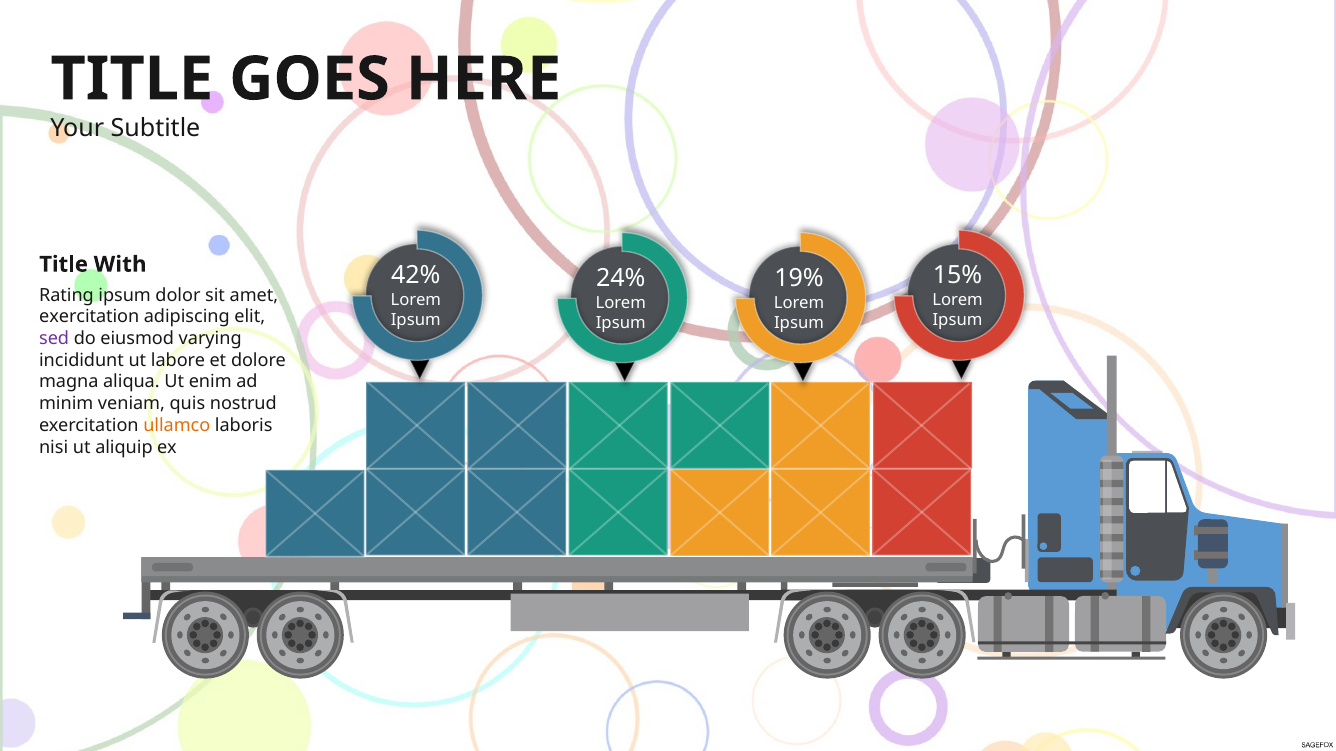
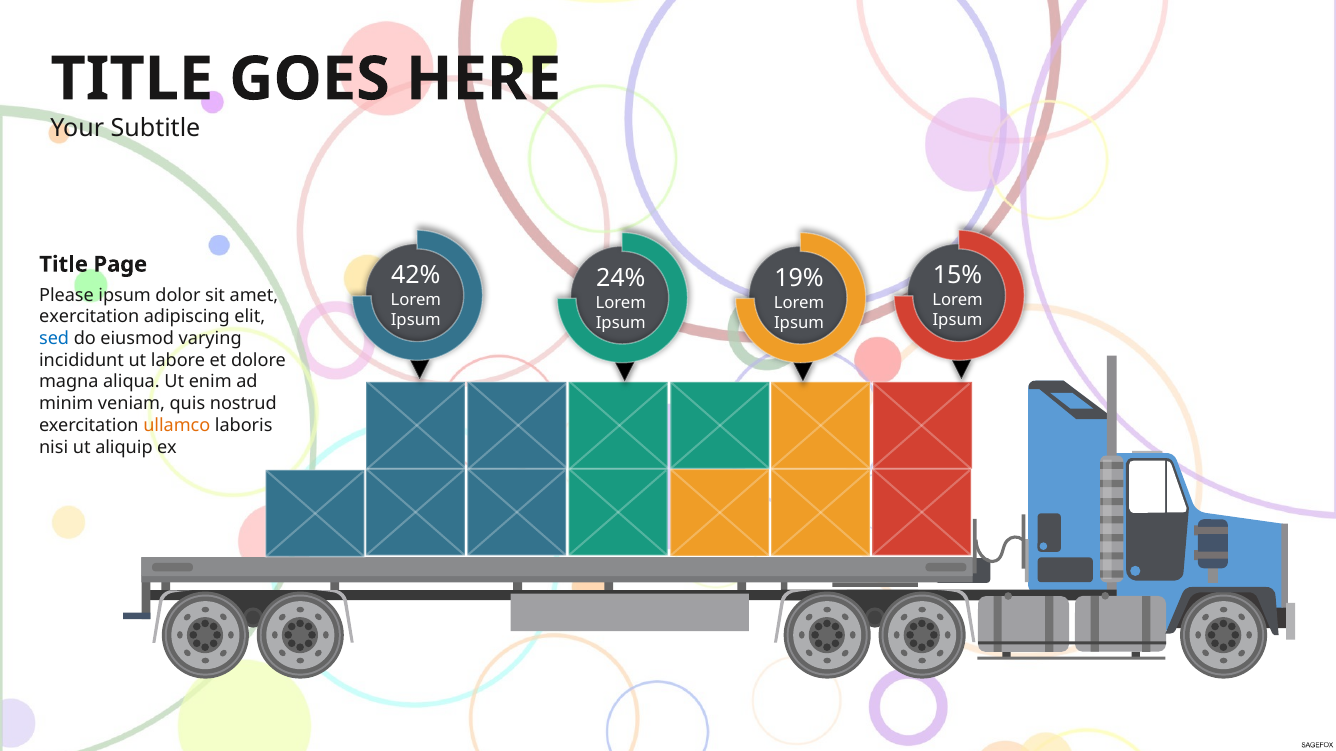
With: With -> Page (120, 264)
Rating: Rating -> Please (67, 295)
sed colour: purple -> blue (54, 339)
